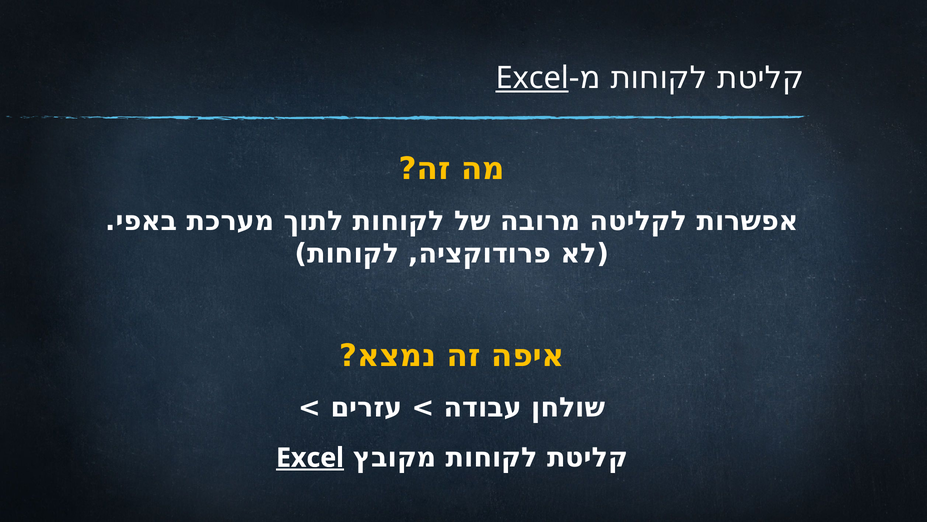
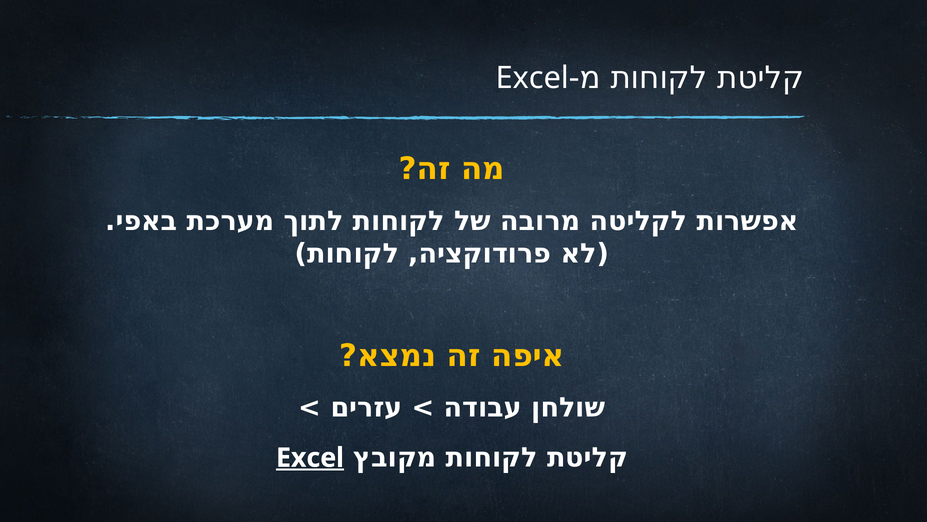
Excel underline: present -> none (532, 78)
